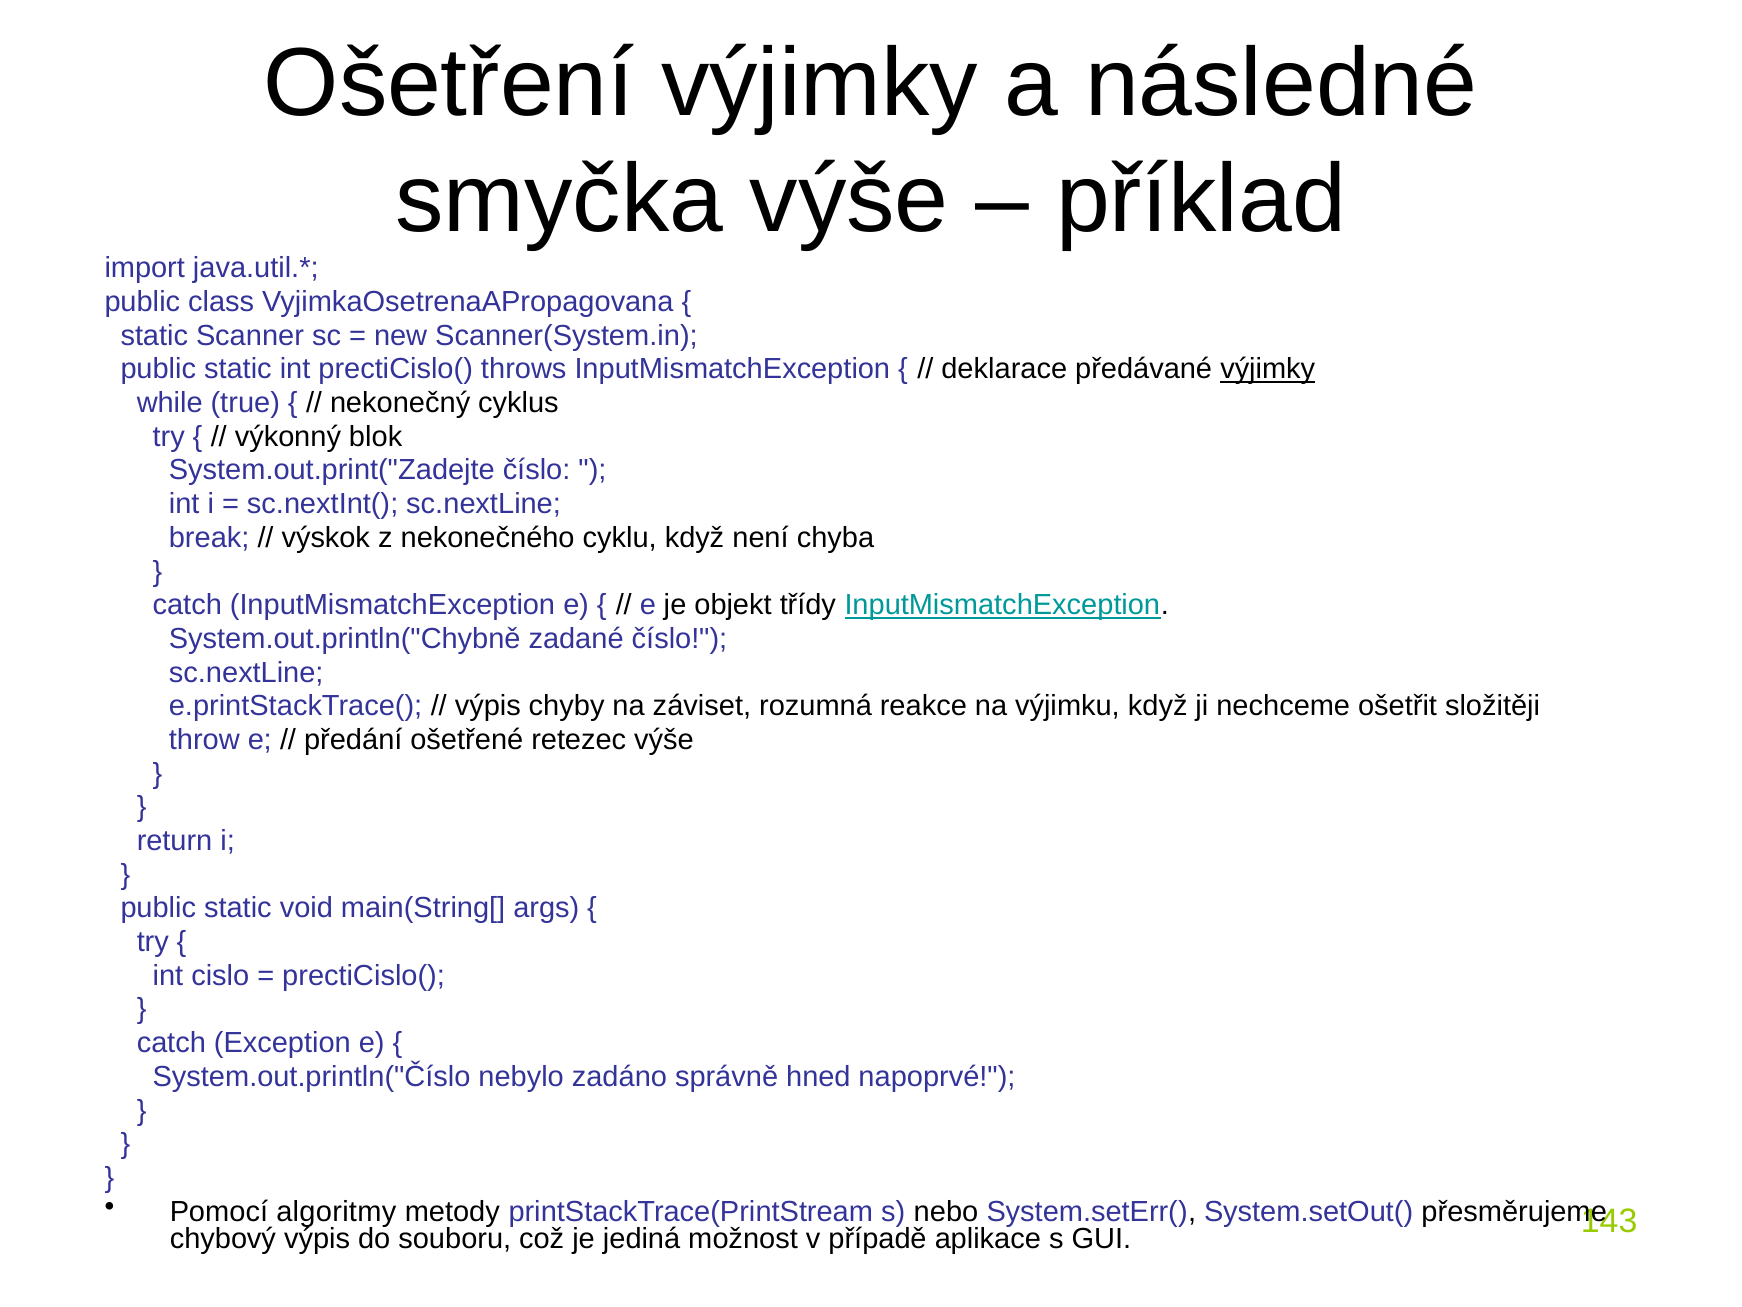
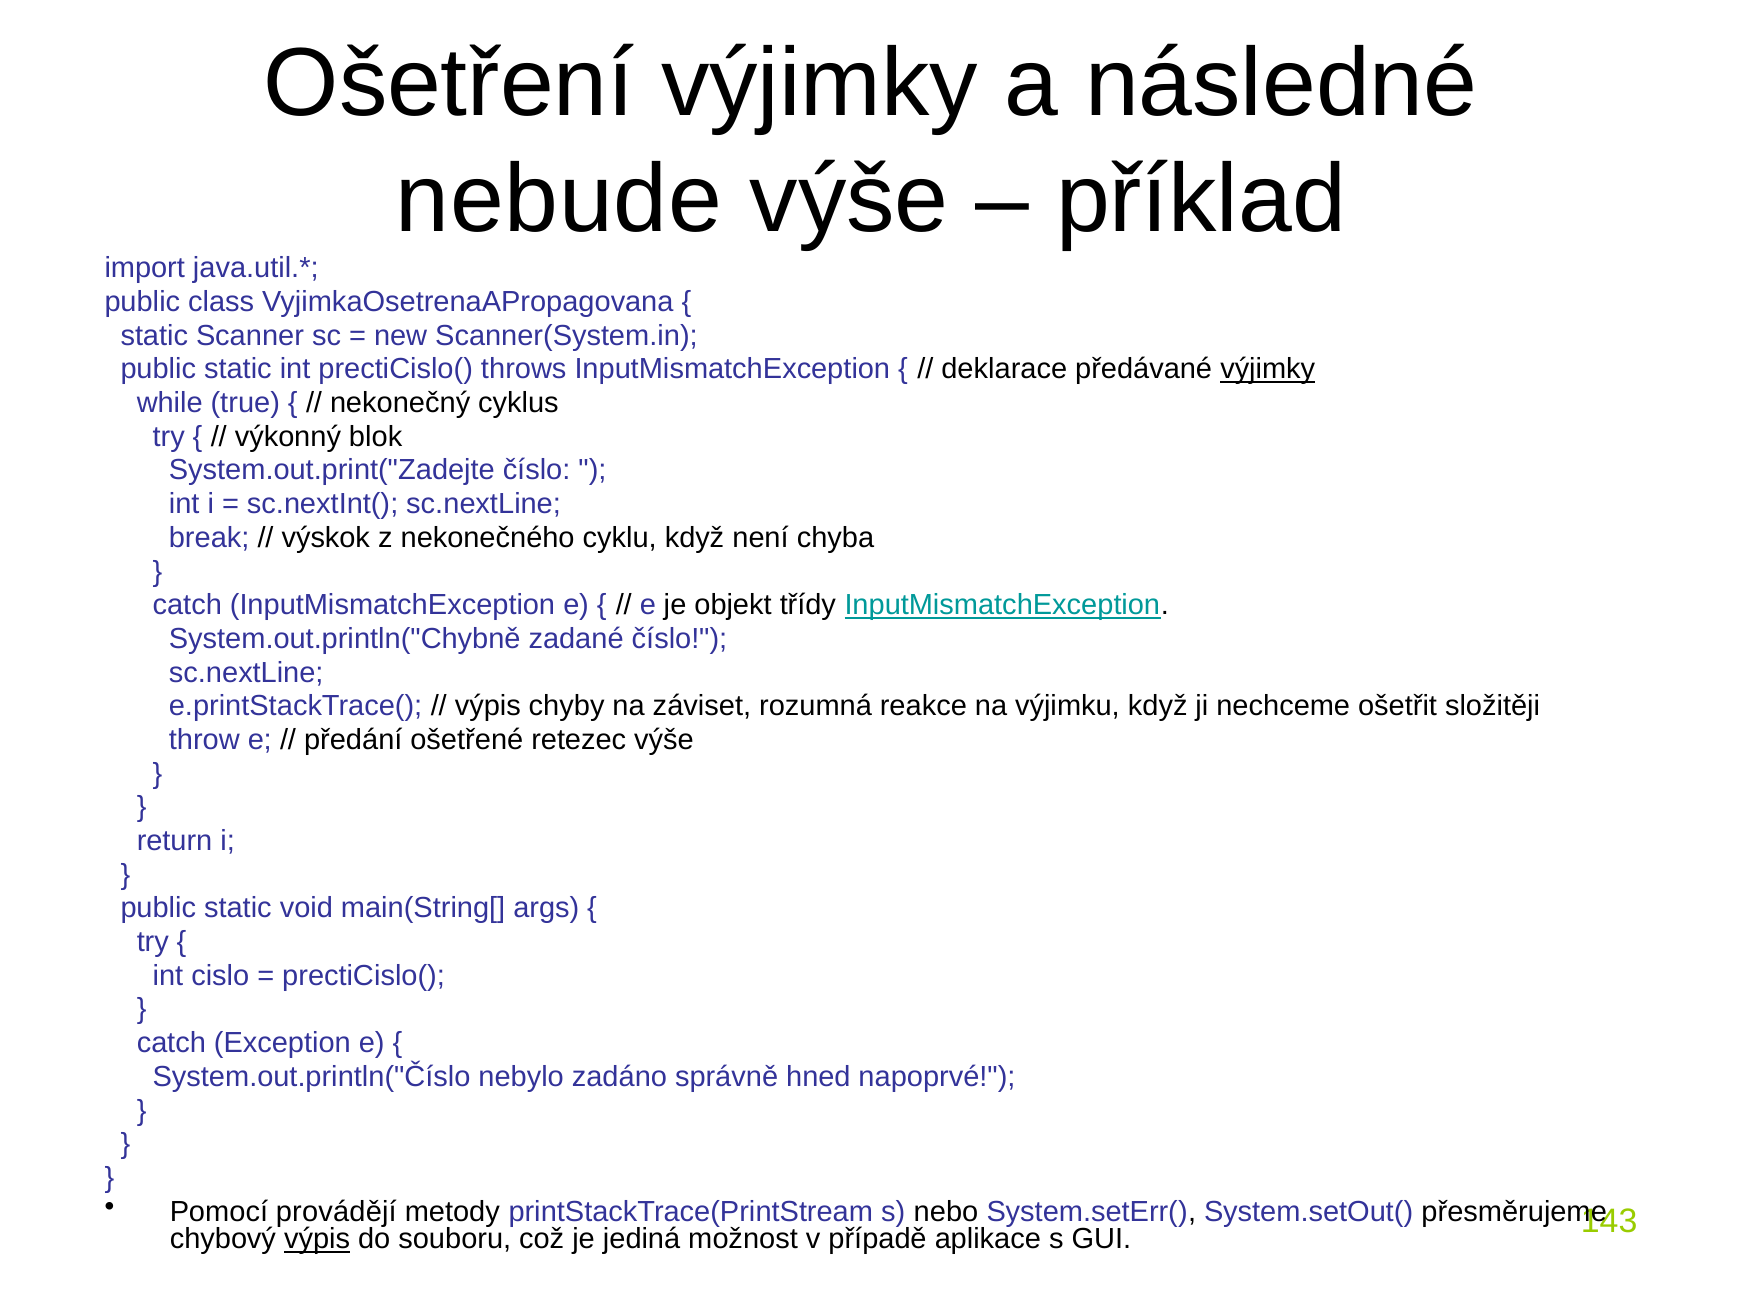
smyčka: smyčka -> nebude (559, 200)
algoritmy: algoritmy -> provádějí (336, 1211)
výpis underline: none -> present (317, 1239)
